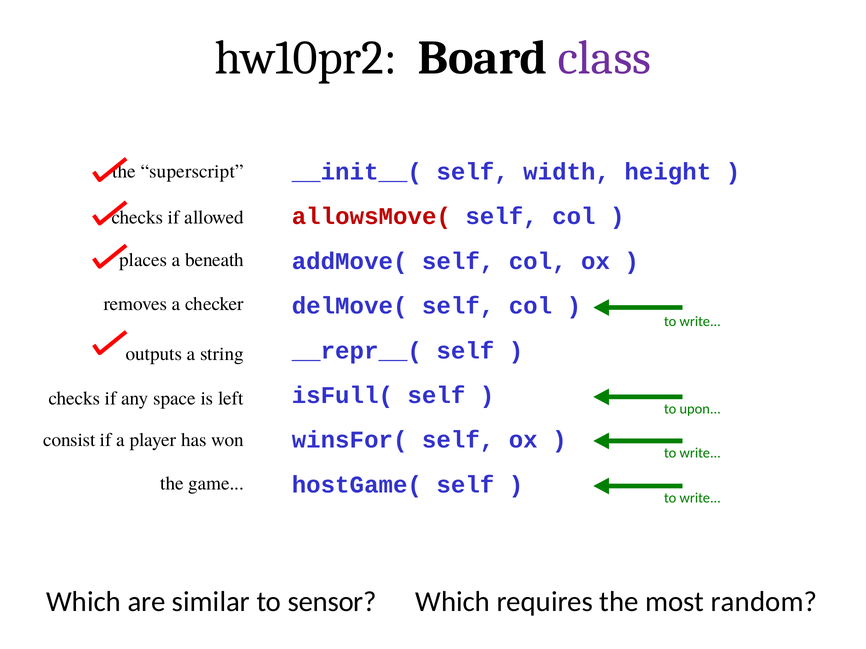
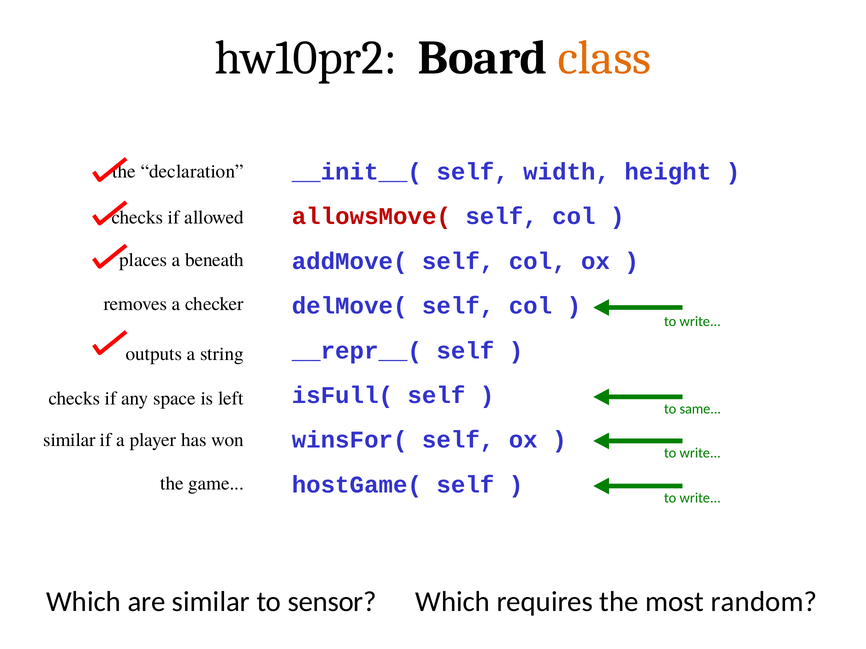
class colour: purple -> orange (604, 58)
superscript: superscript -> declaration (192, 172)
upon: upon -> same (700, 409)
consist: consist -> similar (69, 440)
